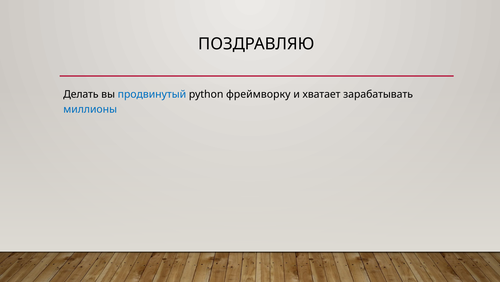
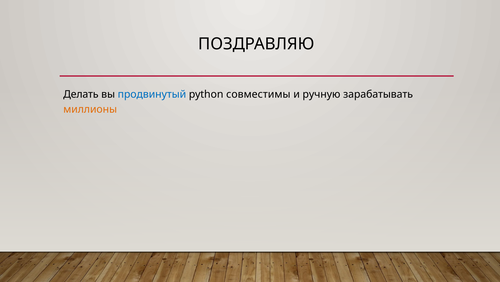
фреймворку: фреймворку -> совместимы (258, 94)
хватает: хватает -> ручную (321, 94)
миллионы colour: blue -> orange (90, 109)
